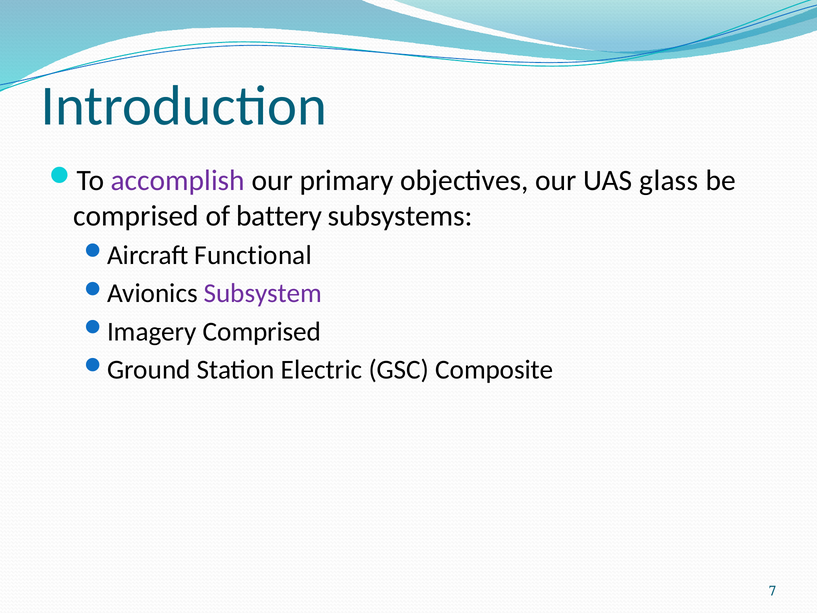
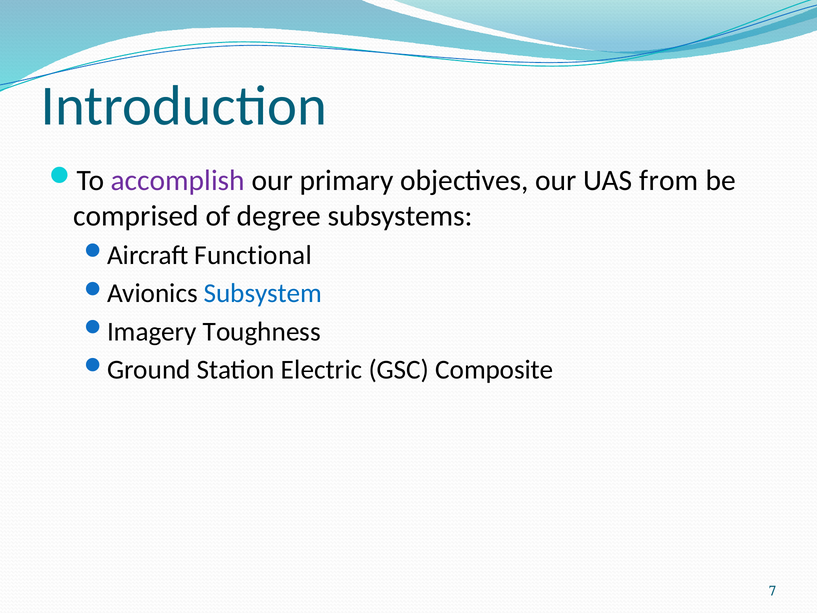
glass: glass -> from (669, 180)
battery: battery -> degree (279, 216)
Subsystem colour: purple -> blue (263, 293)
Comprised: Comprised -> Toughness (262, 331)
